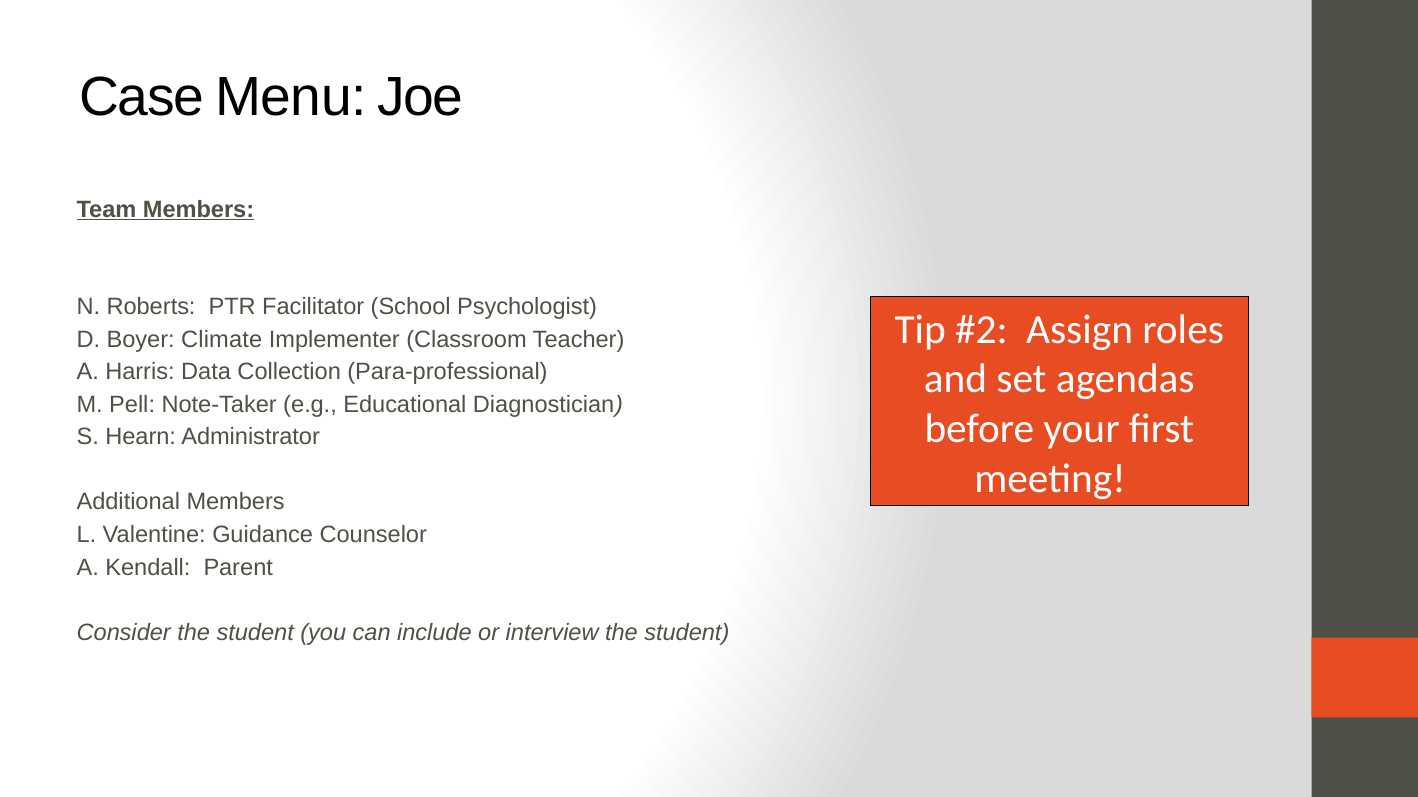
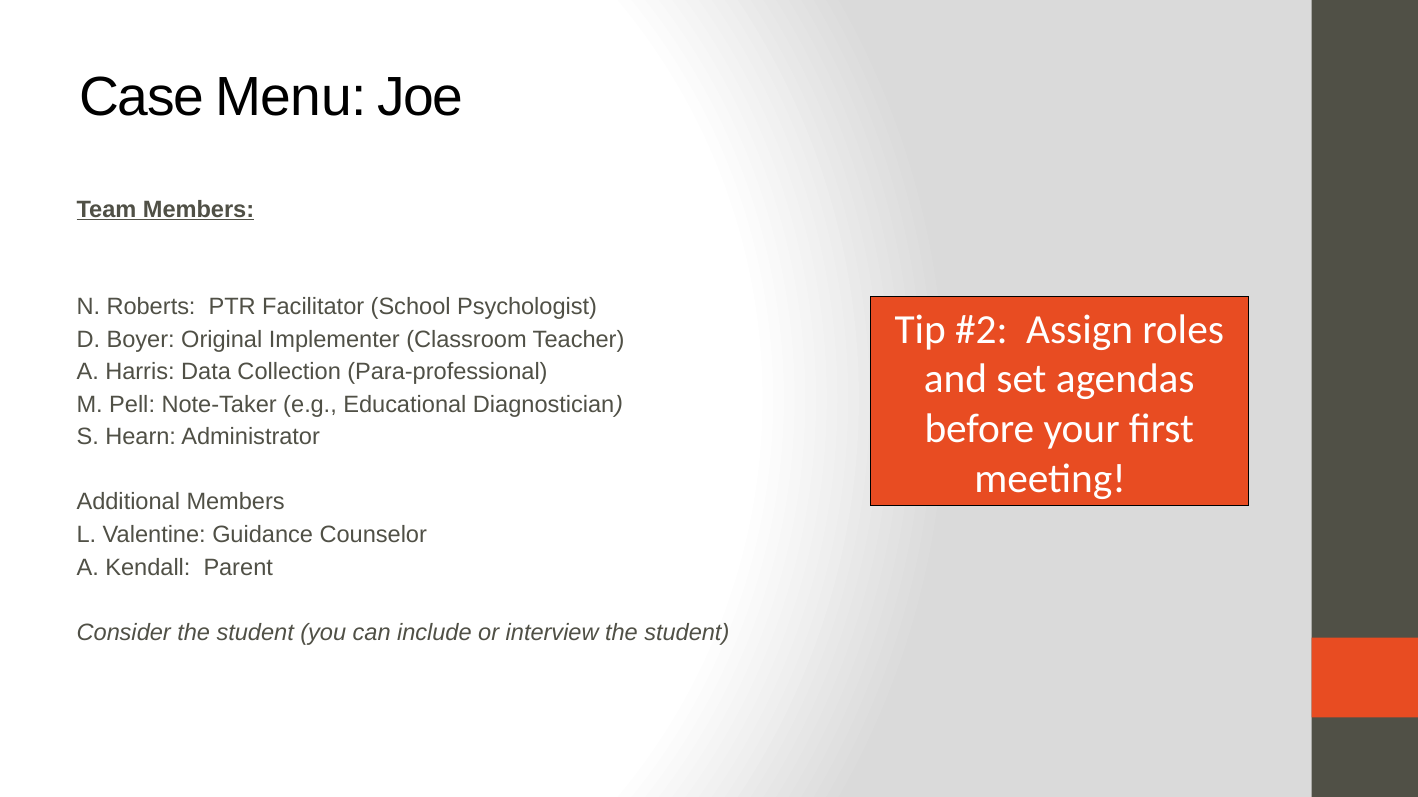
Climate: Climate -> Original (222, 340)
